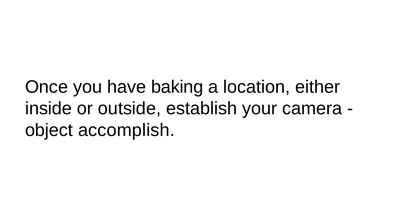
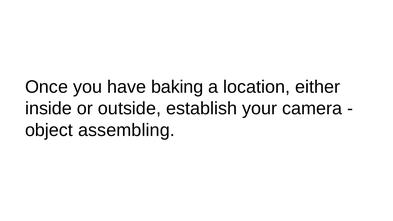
accomplish: accomplish -> assembling (126, 130)
